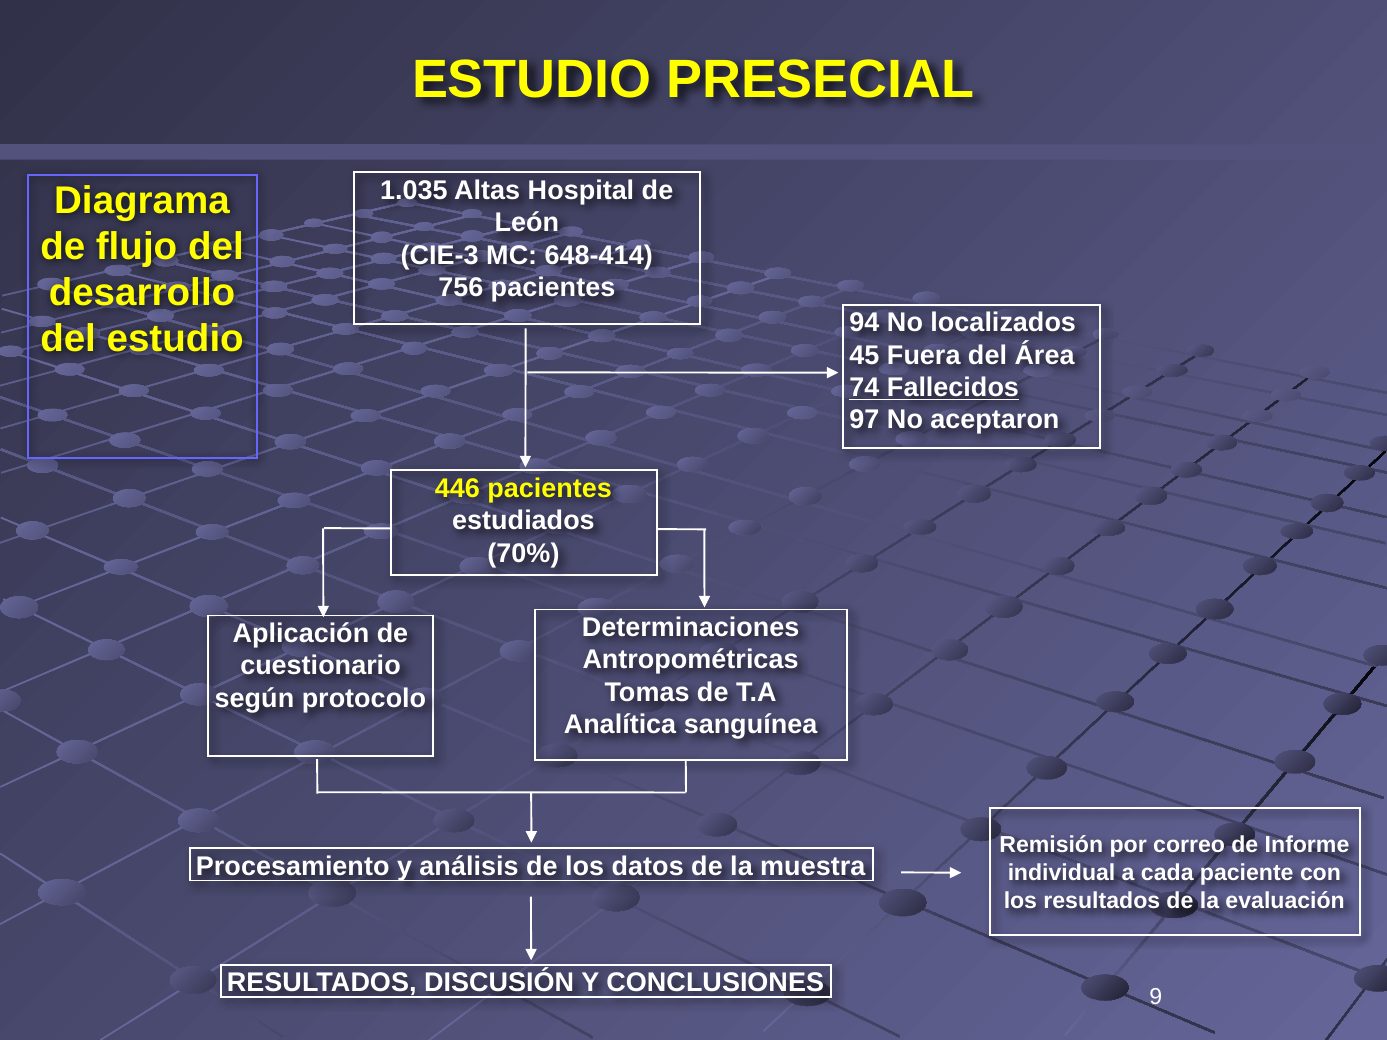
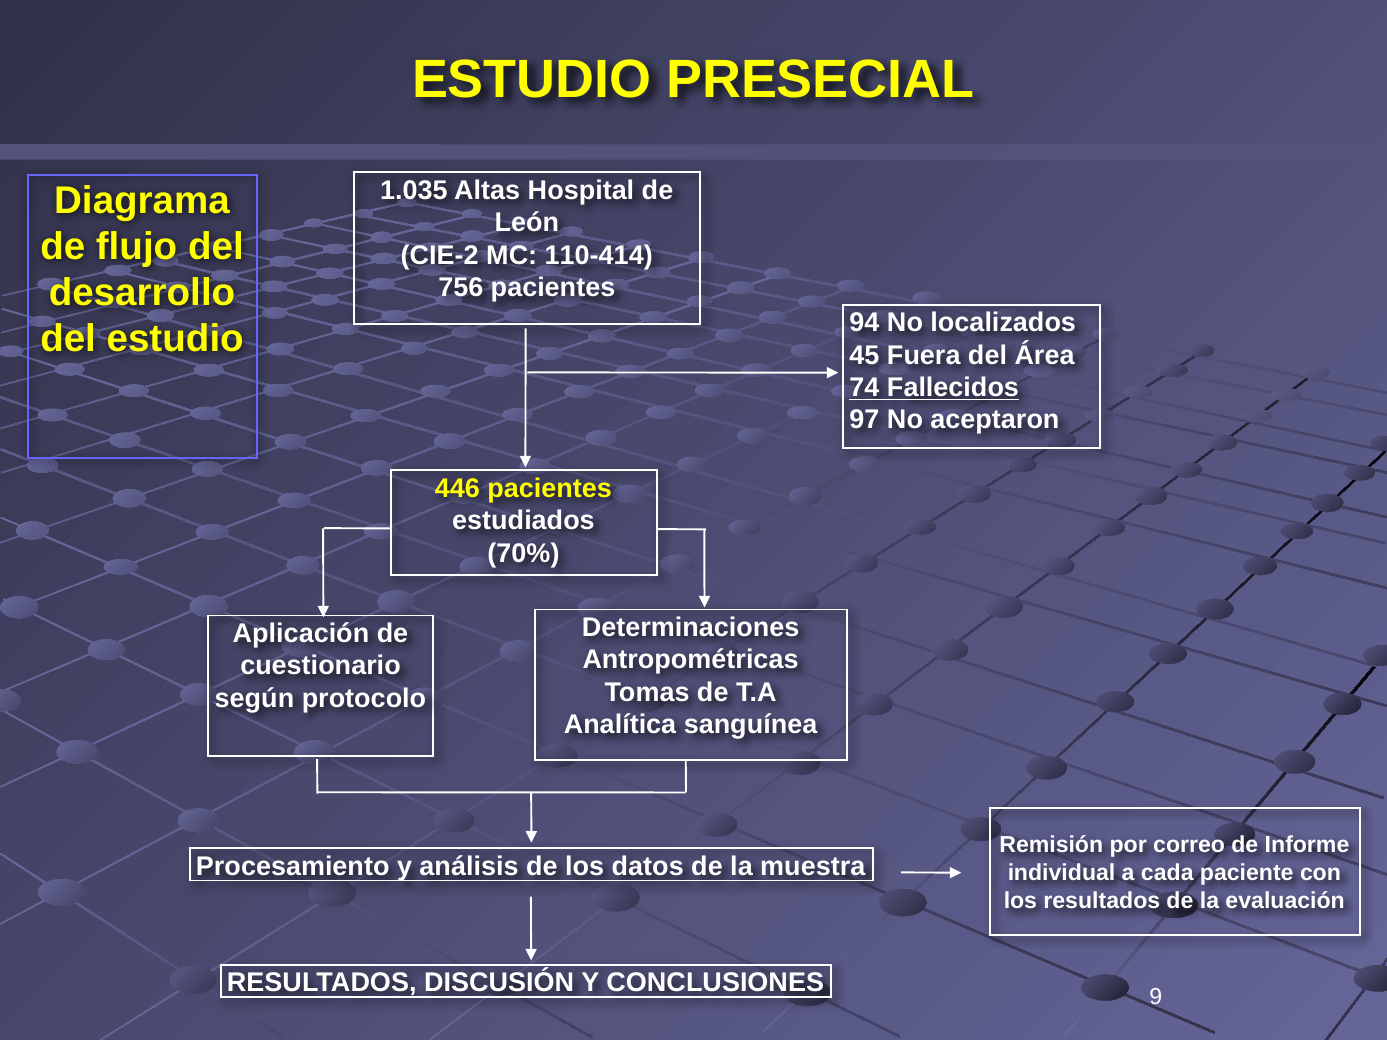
CIE-3: CIE-3 -> CIE-2 (440, 255)
648-414: 648-414 -> 110-414 (599, 255)
